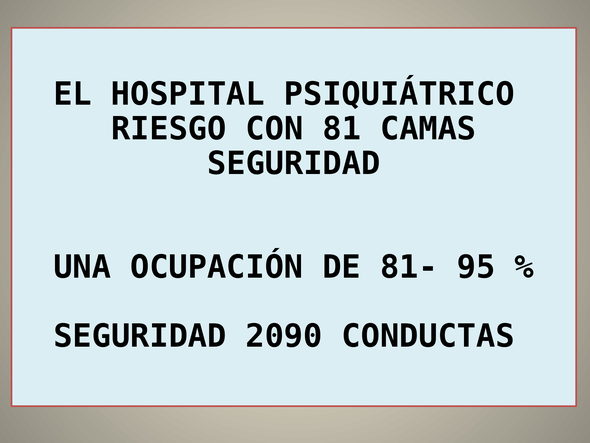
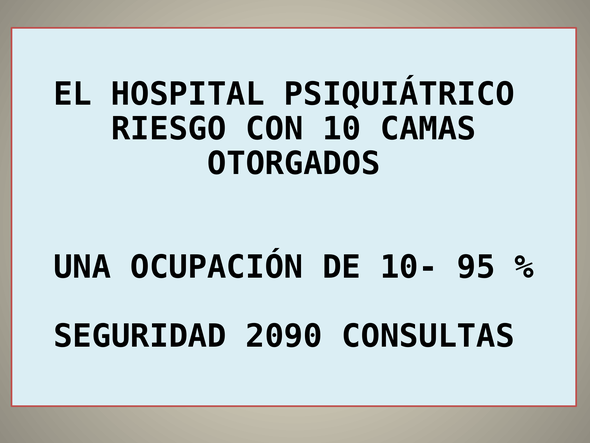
81: 81 -> 10 (342, 129)
SEGURIDAD: SEGURIDAD -> OTORGADOS (294, 163)
81-: 81- -> 10- (409, 267)
CONDUCTAS: CONDUCTAS -> CONSULTAS (428, 336)
